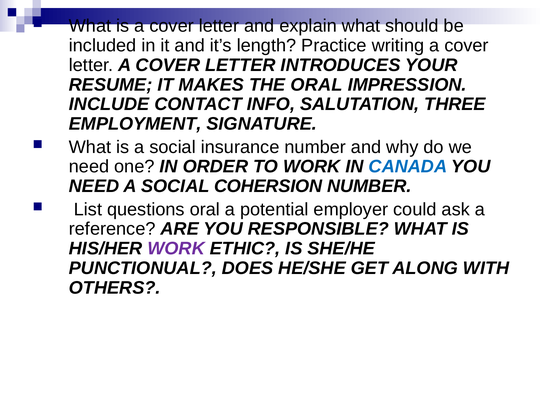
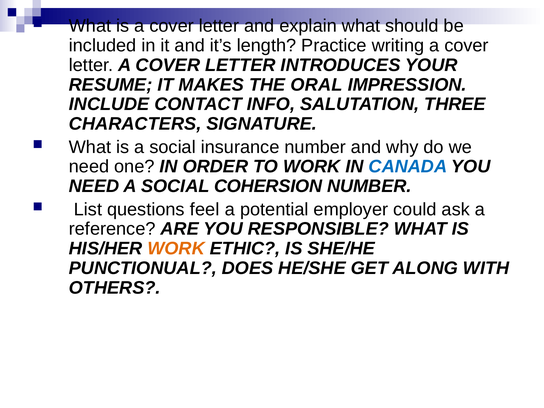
EMPLOYMENT: EMPLOYMENT -> CHARACTERS (135, 124)
questions oral: oral -> feel (205, 209)
WORK colour: purple -> orange (176, 249)
